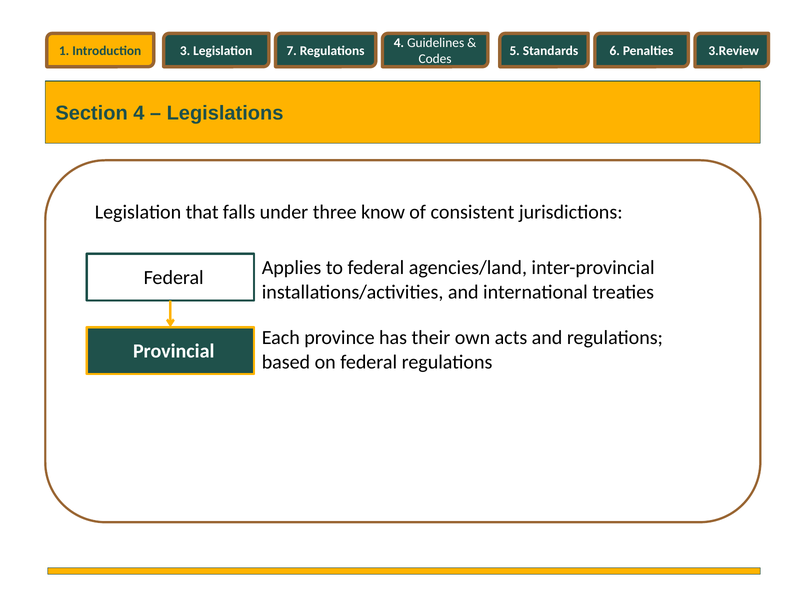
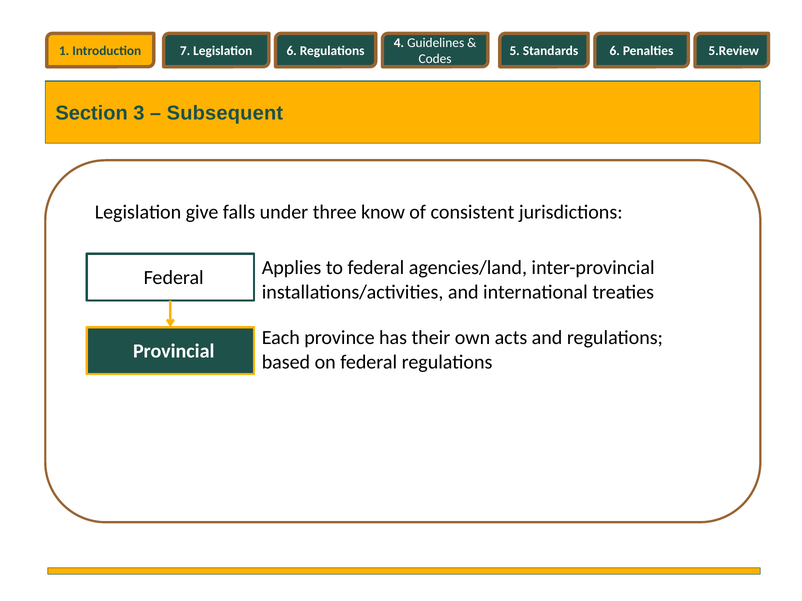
3: 3 -> 7 (185, 51)
Legislation 7: 7 -> 6 (292, 51)
3.Review: 3.Review -> 5.Review (734, 51)
Section 4: 4 -> 3 (139, 113)
Legislations: Legislations -> Subsequent (225, 113)
that: that -> give (202, 212)
